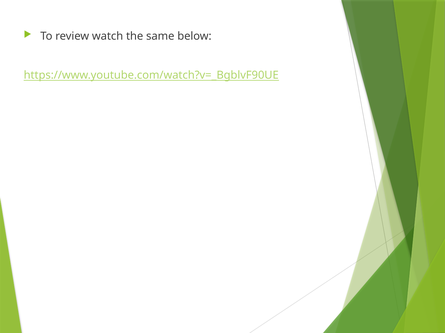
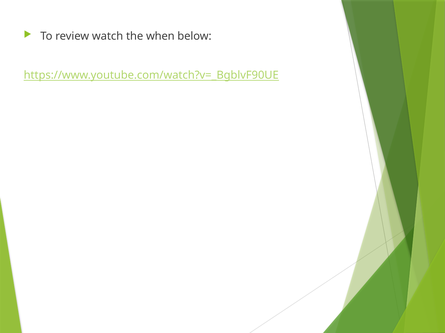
same: same -> when (160, 36)
